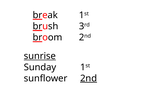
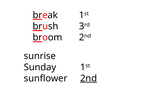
sunrise underline: present -> none (40, 56)
